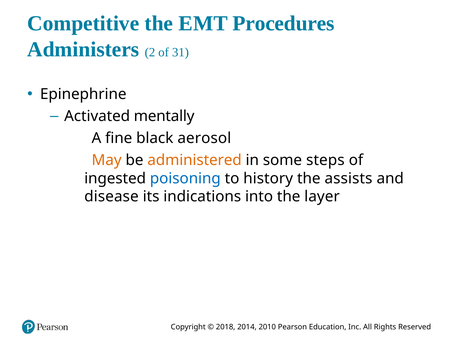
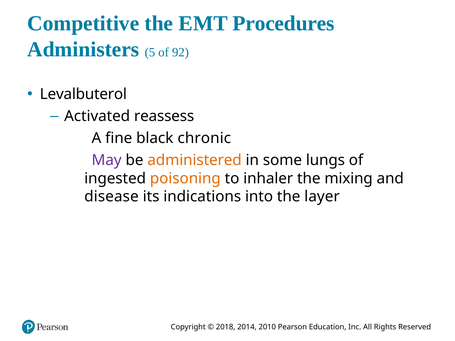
2: 2 -> 5 (150, 52)
31: 31 -> 92 (180, 52)
Epinephrine: Epinephrine -> Levalbuterol (83, 94)
mentally: mentally -> reassess (164, 116)
aerosol: aerosol -> chronic (204, 138)
May colour: orange -> purple (107, 160)
steps: steps -> lungs (325, 160)
poisoning colour: blue -> orange (185, 179)
history: history -> inhaler (268, 179)
assists: assists -> mixing (349, 179)
